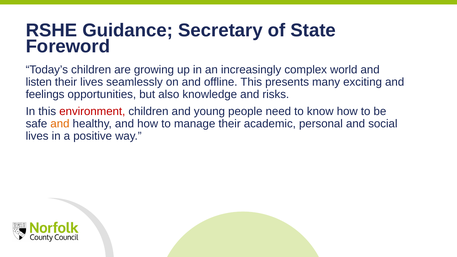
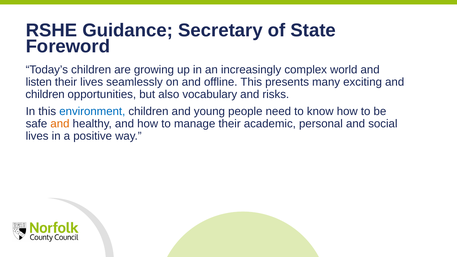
feelings: feelings -> children (45, 94)
knowledge: knowledge -> vocabulary (210, 94)
environment colour: red -> blue (92, 111)
